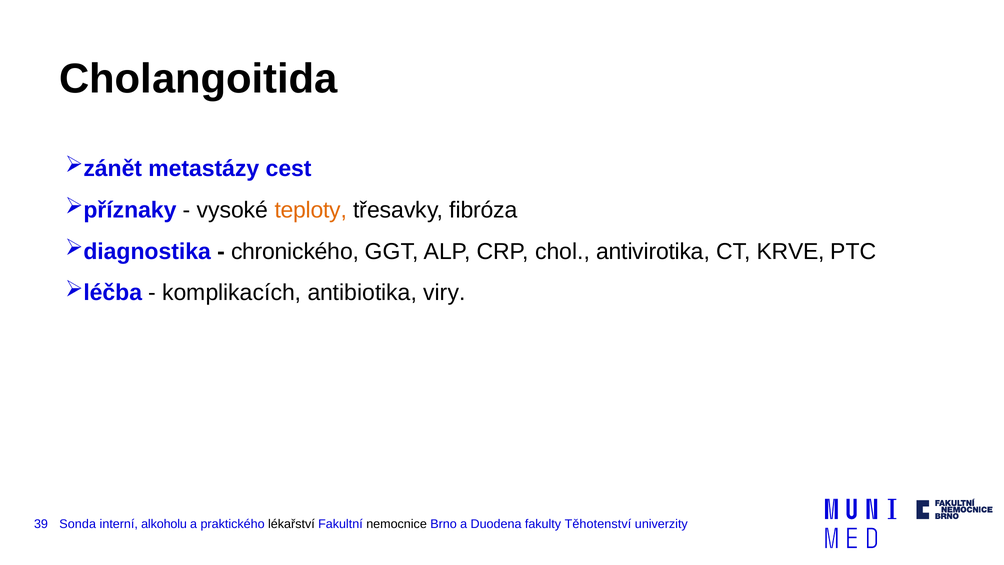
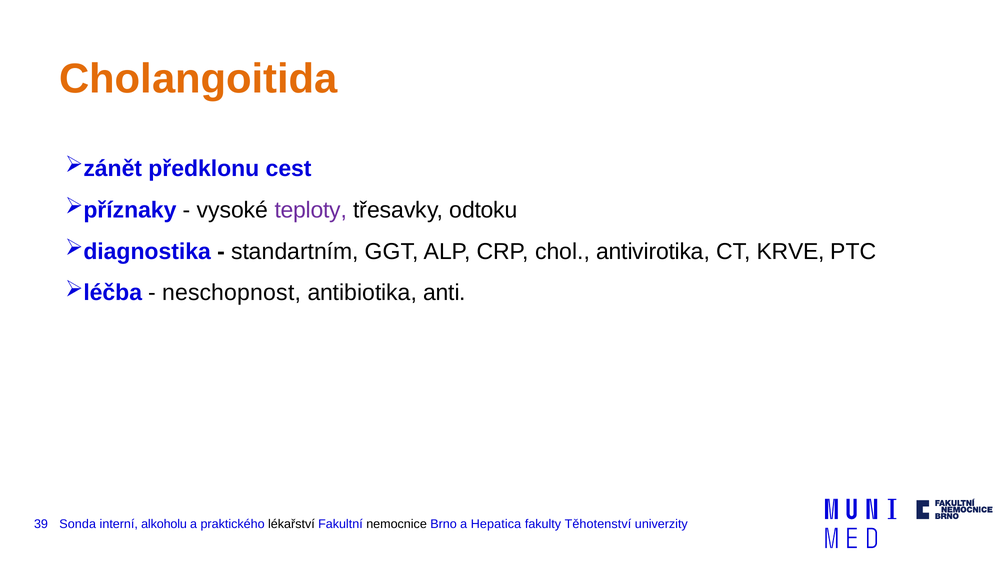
Cholangoitida colour: black -> orange (198, 79)
metastázy: metastázy -> předklonu (204, 169)
teploty colour: orange -> purple (311, 210)
fibróza: fibróza -> odtoku (483, 210)
chronického: chronického -> standartním (295, 251)
komplikacích: komplikacích -> neschopnost (232, 293)
viry: viry -> anti (445, 293)
Duodena: Duodena -> Hepatica (496, 524)
